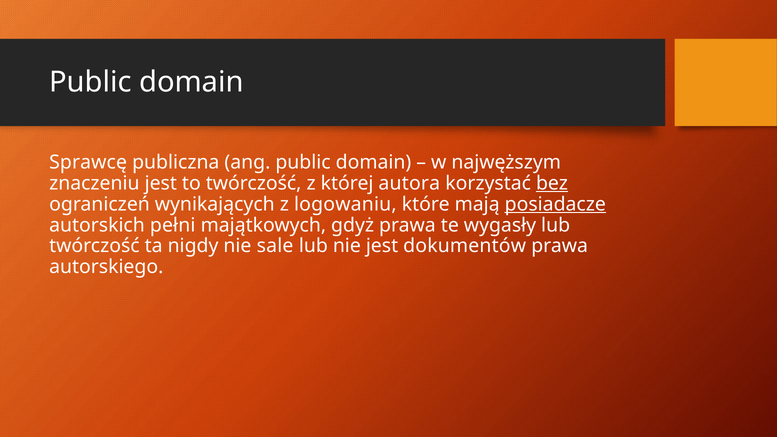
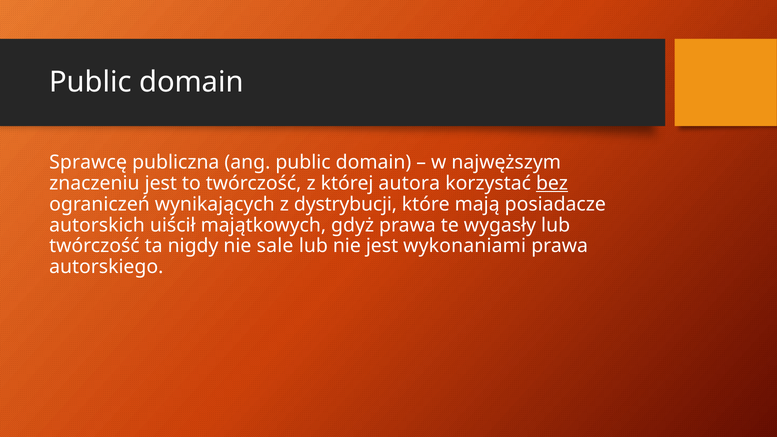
logowaniu: logowaniu -> dystrybucji (346, 204)
posiadacze underline: present -> none (555, 204)
pełni: pełni -> uiścił (173, 225)
dokumentów: dokumentów -> wykonaniami (465, 246)
